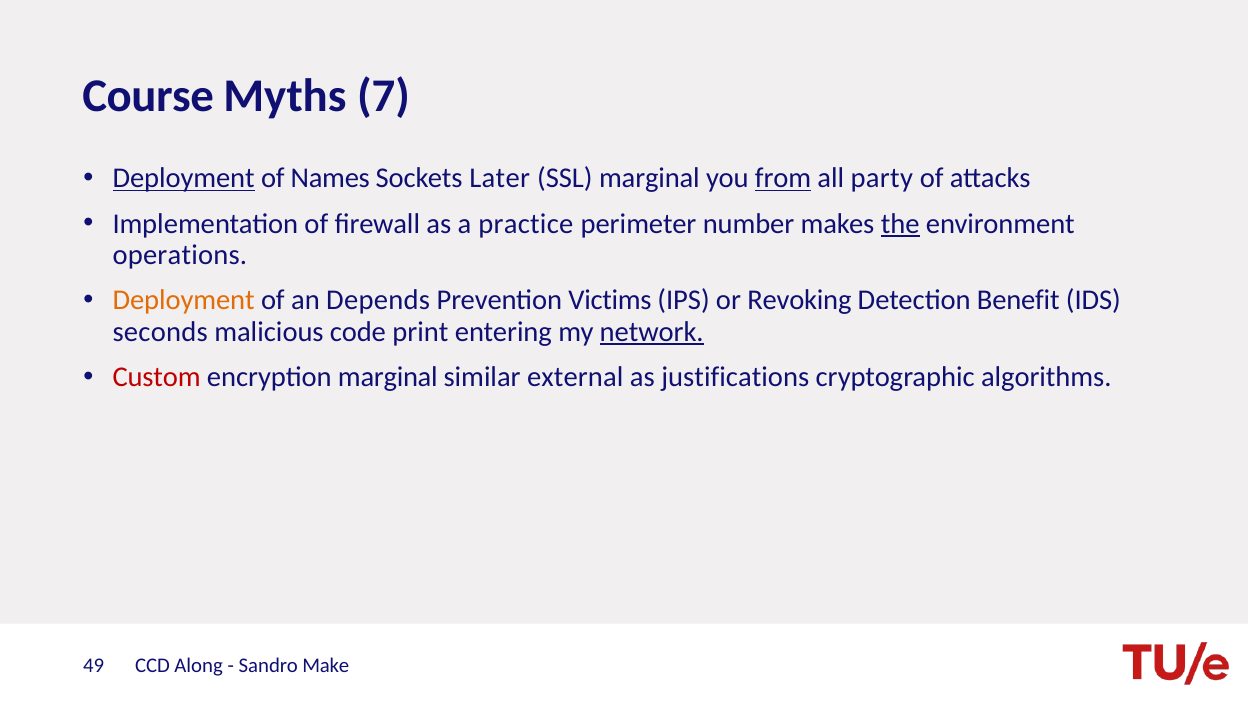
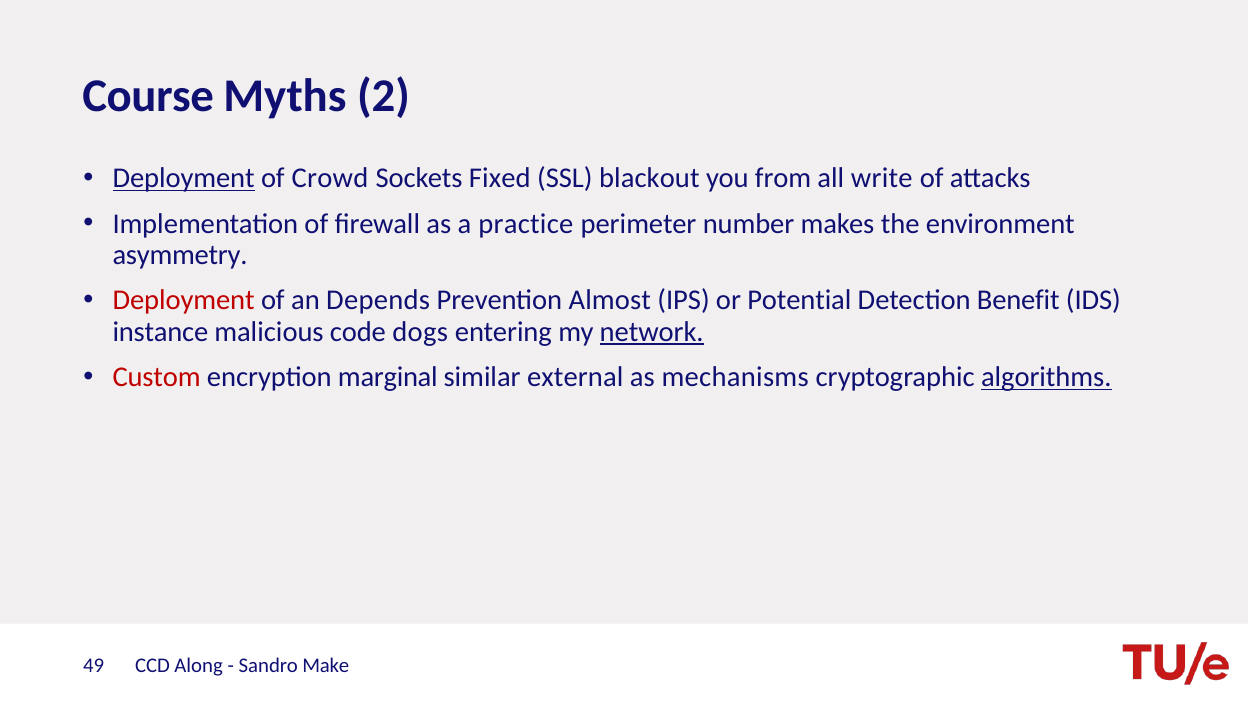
7: 7 -> 2 (383, 96)
Names: Names -> Crowd (330, 178)
Later: Later -> Fixed (500, 178)
SSL marginal: marginal -> blackout (649, 178)
from underline: present -> none (783, 178)
party: party -> write (882, 178)
the underline: present -> none (900, 224)
operations: operations -> asymmetry (180, 255)
Deployment colour: orange -> red (184, 300)
Victims: Victims -> Almost (610, 300)
Revoking: Revoking -> Potential (799, 300)
seconds: seconds -> instance (160, 332)
print: print -> dogs (420, 332)
justifications: justifications -> mechanisms (735, 377)
algorithms underline: none -> present (1046, 377)
